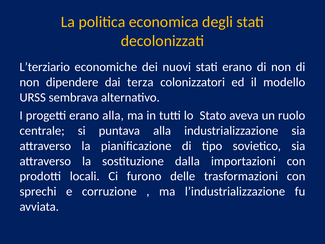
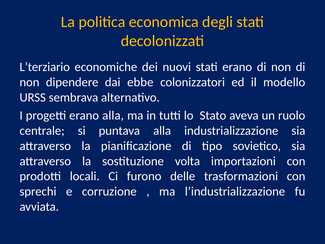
terza: terza -> ebbe (140, 82)
dalla: dalla -> volta (187, 161)
